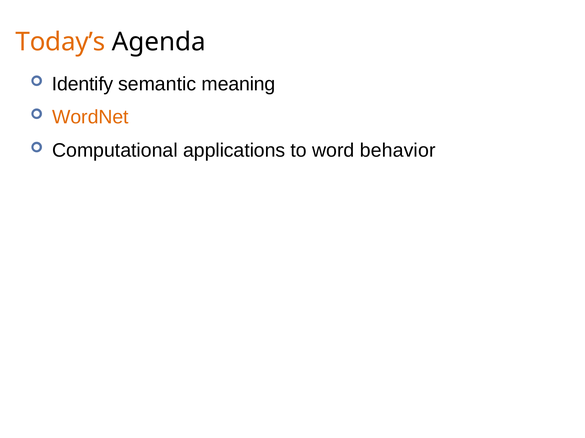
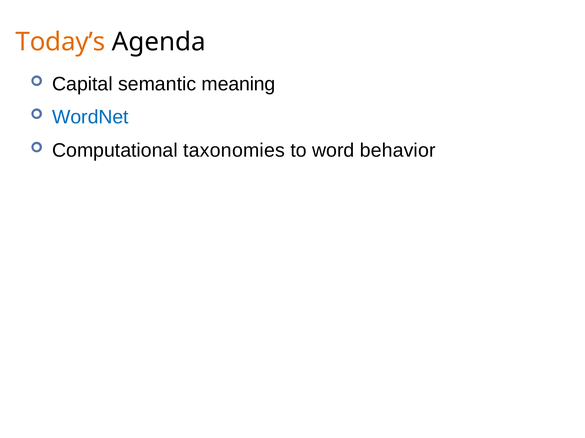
Identify: Identify -> Capital (82, 84)
WordNet colour: orange -> blue (90, 117)
applications: applications -> taxonomies (234, 151)
